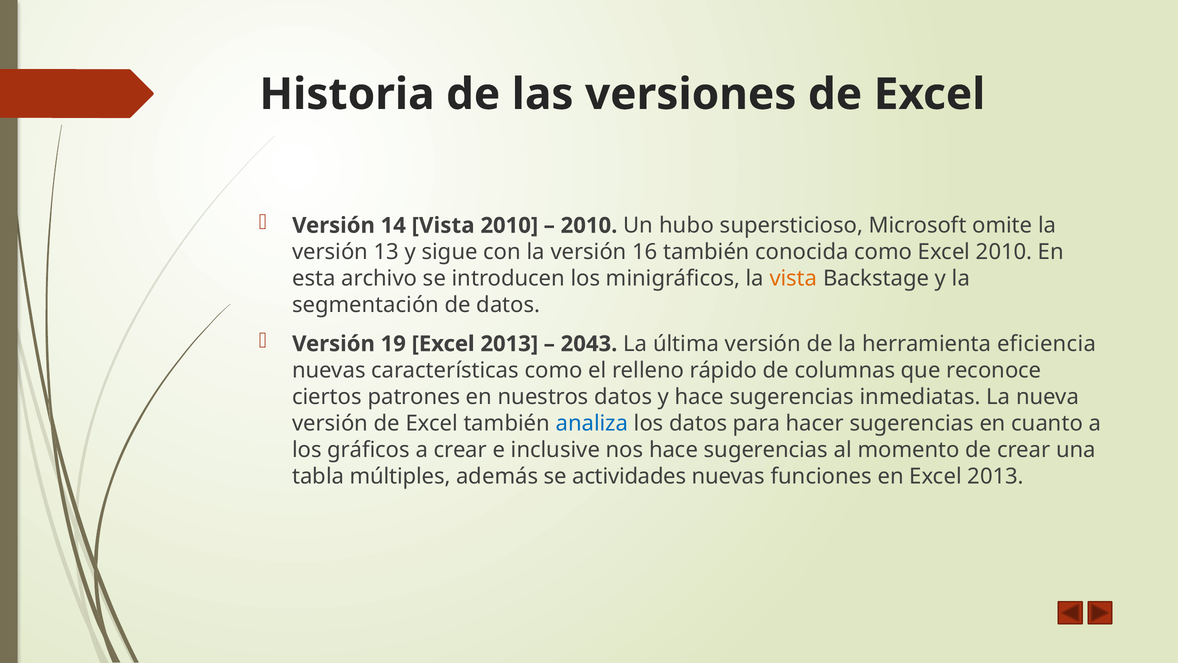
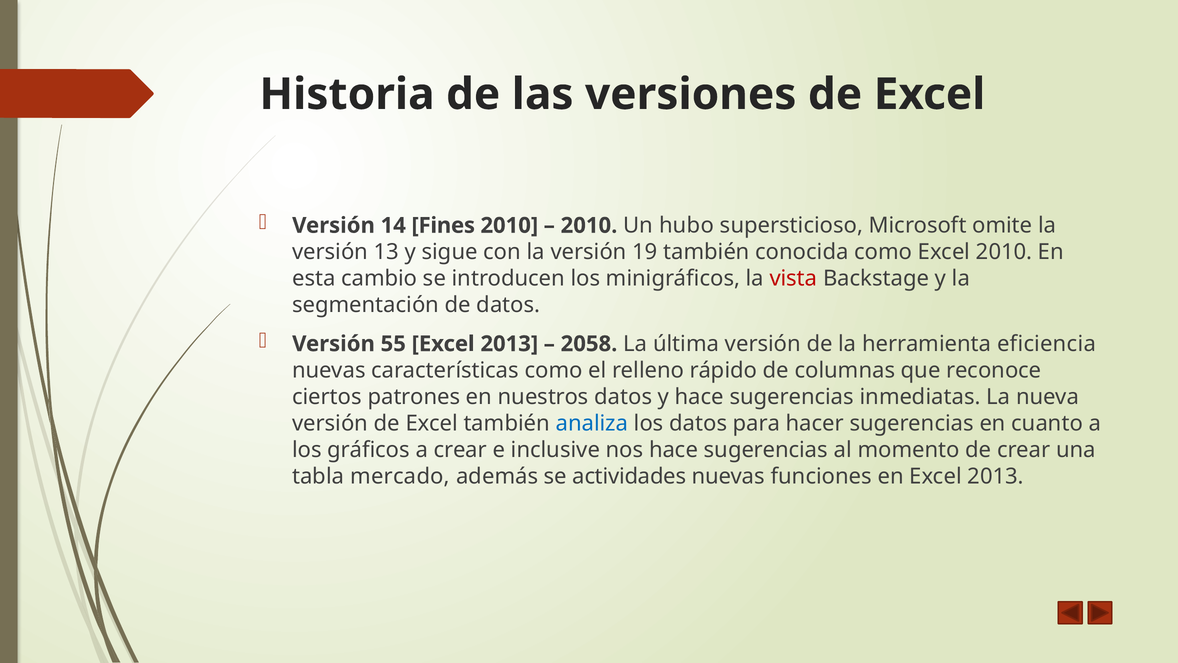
14 Vista: Vista -> Fines (443, 225)
16: 16 -> 19 (645, 252)
archivo: archivo -> cambio (379, 278)
vista colour: orange -> red (793, 278)
19: 19 -> 55 (393, 344)
2043: 2043 -> 2058 (589, 344)
múltiples: múltiples -> mercado (400, 476)
